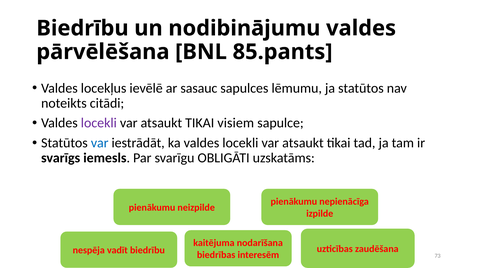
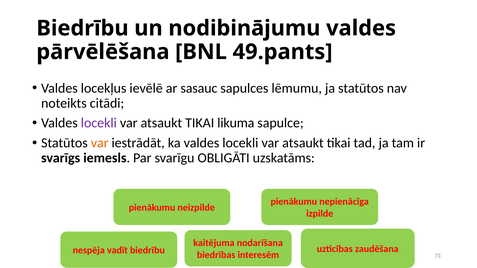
85.pants: 85.pants -> 49.pants (283, 52)
visiem: visiem -> likuma (236, 123)
var colour: blue -> orange (100, 143)
